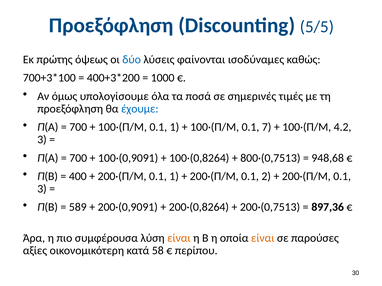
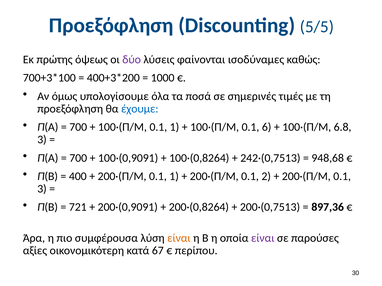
δύο colour: blue -> purple (132, 60)
7: 7 -> 6 (267, 127)
4.2: 4.2 -> 6.8 (343, 127)
800·(0,7513: 800·(0,7513 -> 242·(0,7513 (270, 158)
589: 589 -> 721 (78, 207)
είναι colour: orange -> purple (263, 238)
58: 58 -> 67 (158, 251)
